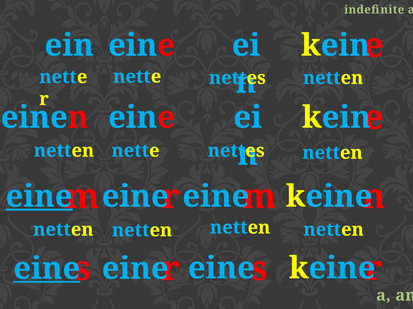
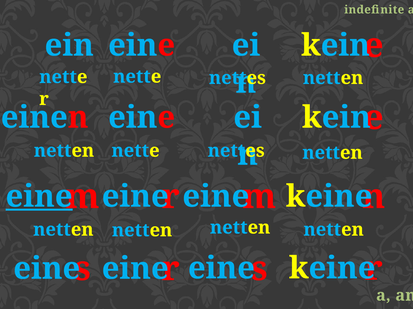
eine underline: present -> none (47, 269)
